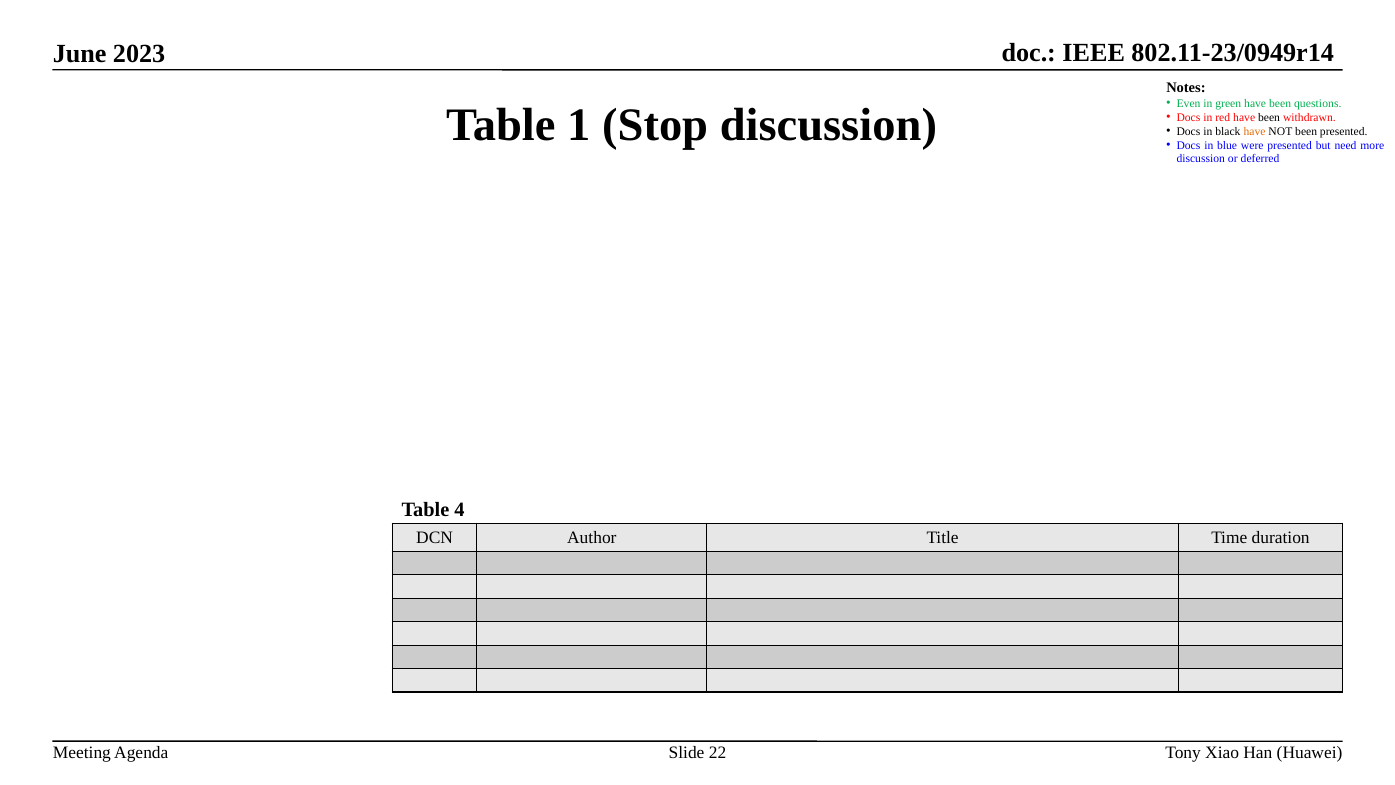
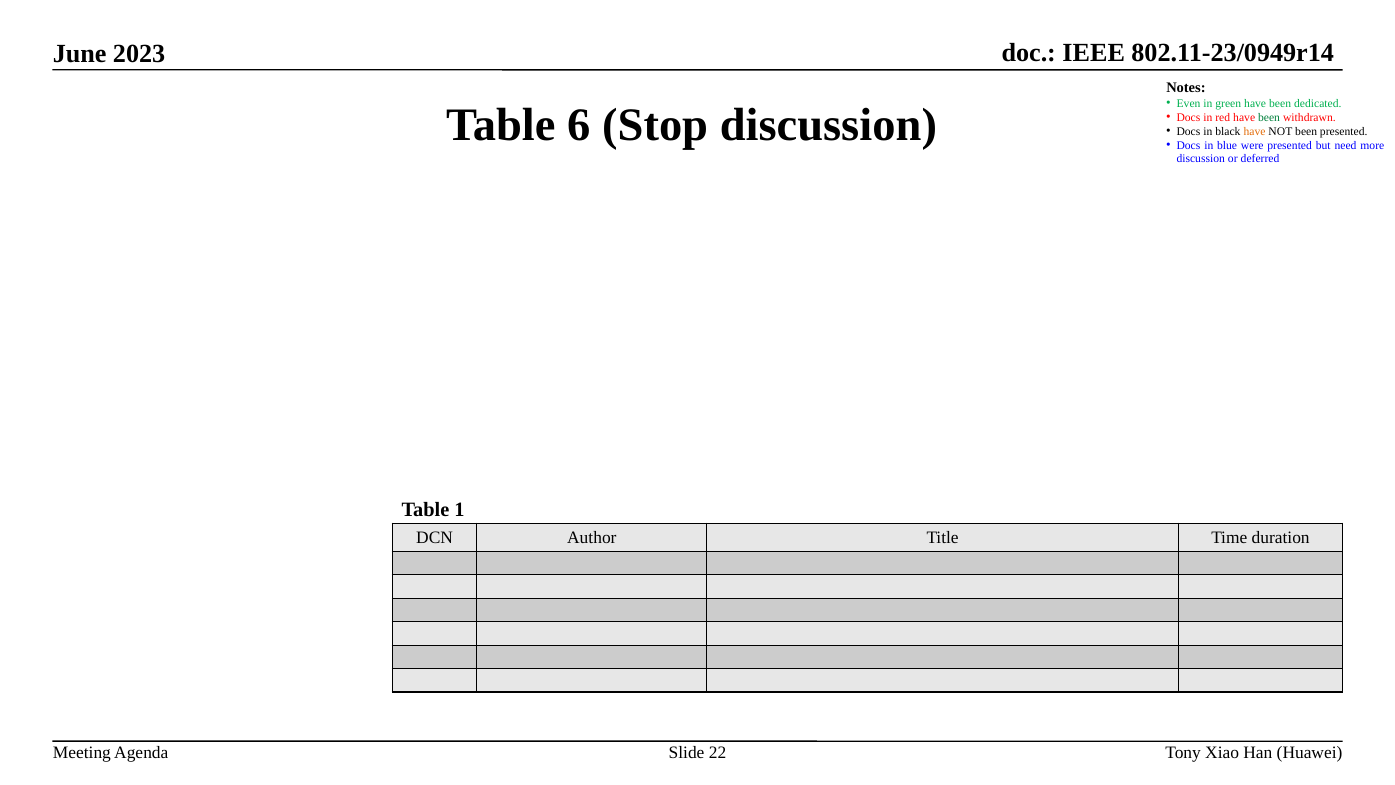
questions: questions -> dedicated (1318, 103)
1: 1 -> 6 (579, 125)
been colour: black -> green (1269, 117)
4: 4 -> 1 (460, 510)
